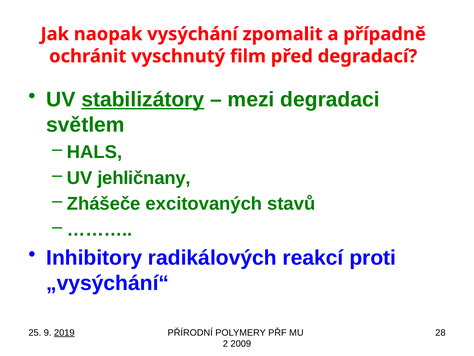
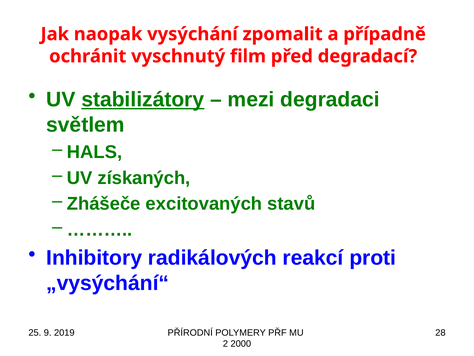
jehličnany: jehličnany -> získaných (144, 178)
2019 underline: present -> none (64, 332)
2009: 2009 -> 2000 (241, 343)
